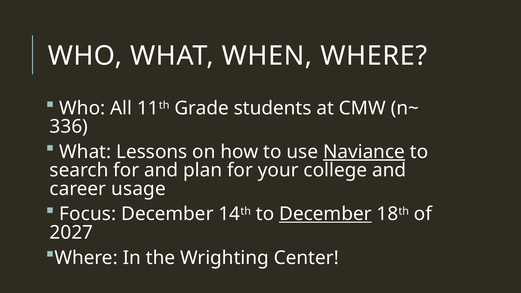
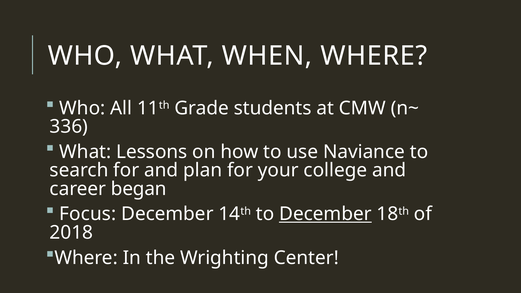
Naviance underline: present -> none (364, 152)
usage: usage -> began (139, 189)
2027: 2027 -> 2018 (71, 233)
